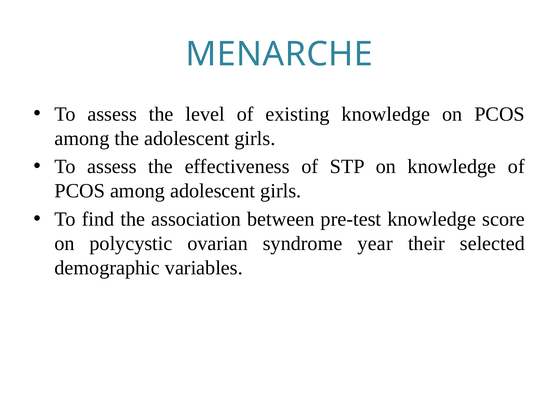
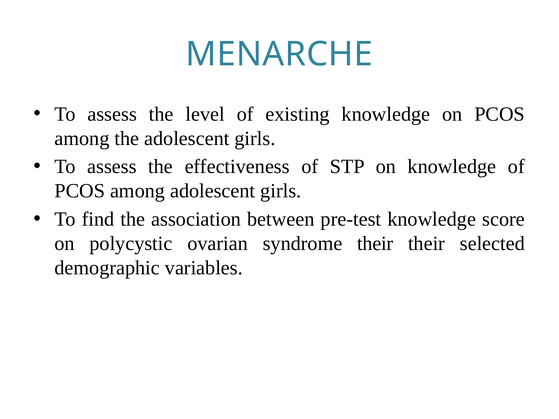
syndrome year: year -> their (375, 244)
